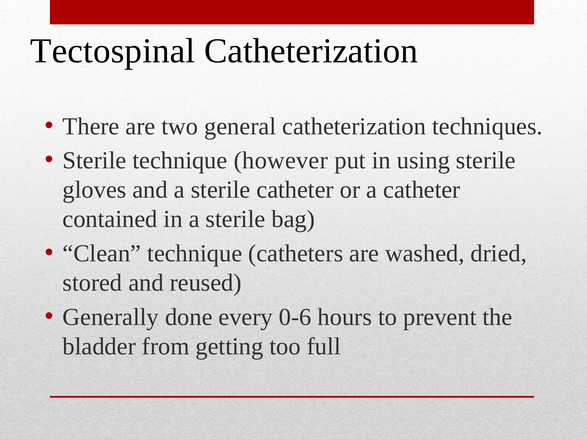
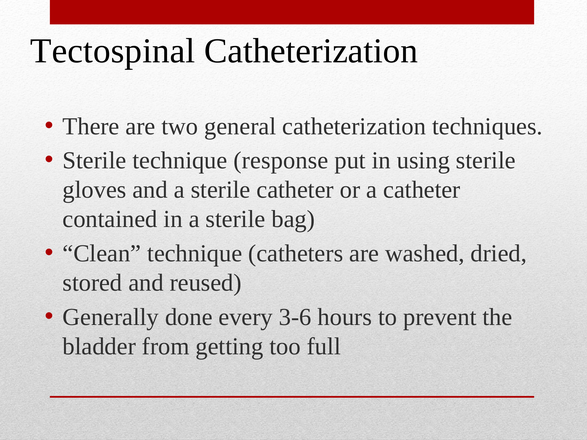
however: however -> response (281, 161)
0-6: 0-6 -> 3-6 (295, 317)
